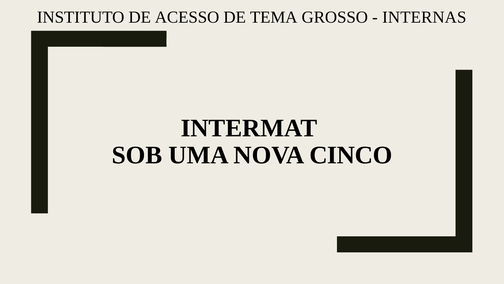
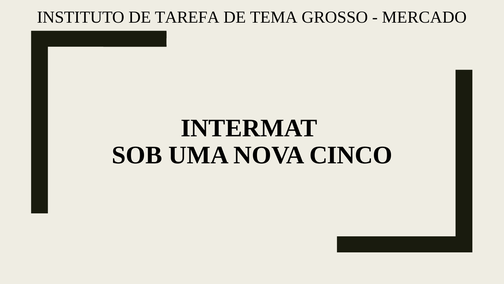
ACESSO: ACESSO -> TAREFA (187, 17)
INTERNAS: INTERNAS -> MERCADO (424, 17)
